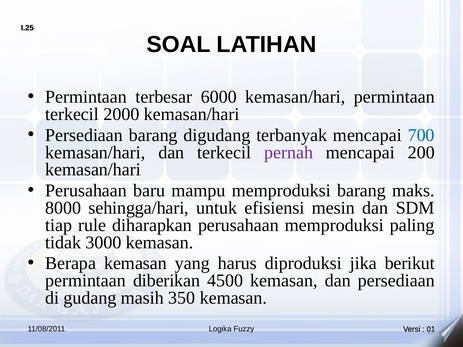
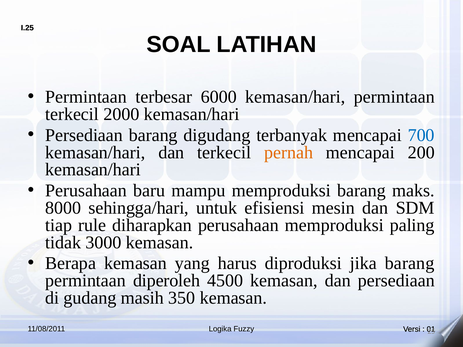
pernah colour: purple -> orange (289, 153)
jika berikut: berikut -> barang (410, 264)
diberikan: diberikan -> diperoleh (167, 281)
